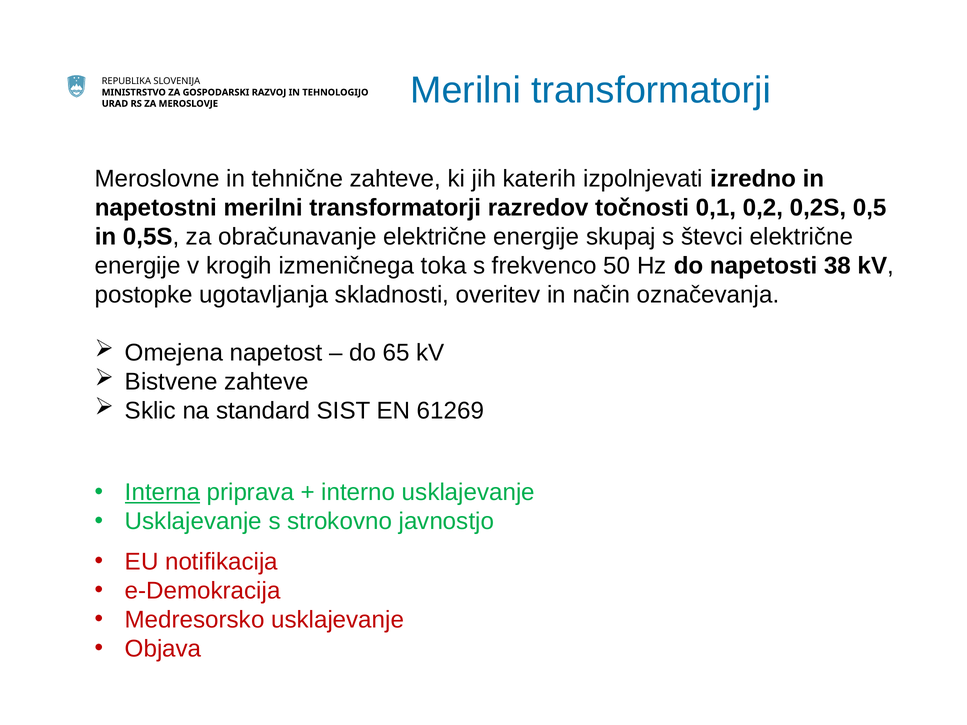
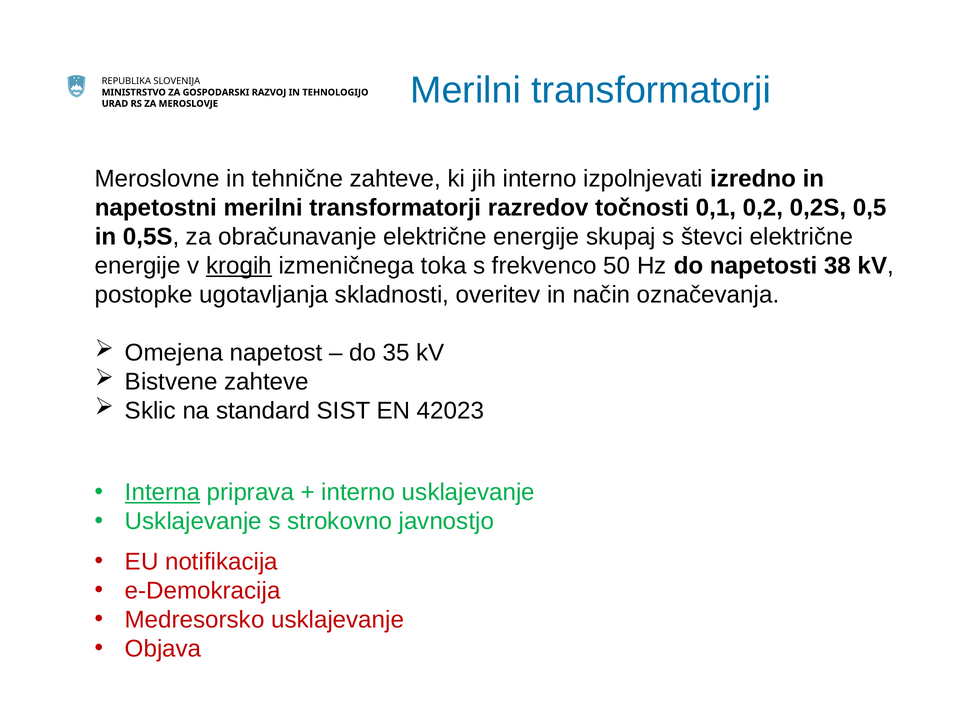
jih katerih: katerih -> interno (540, 179)
krogih underline: none -> present (239, 266)
65: 65 -> 35 (396, 353)
61269: 61269 -> 42023 (451, 411)
